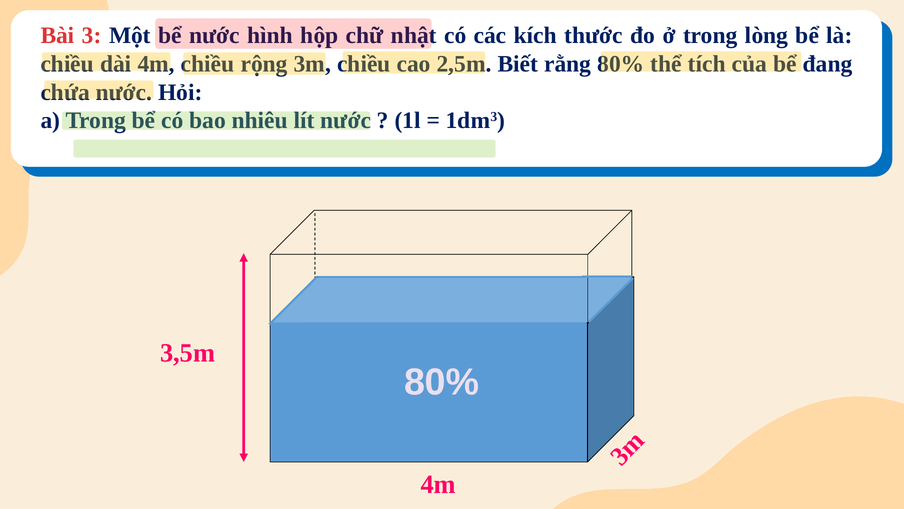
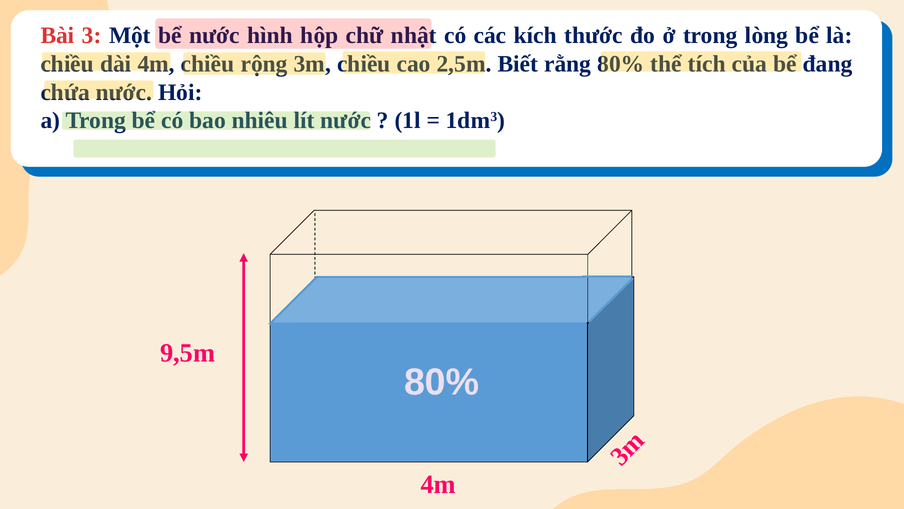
3,5m: 3,5m -> 9,5m (188, 353)
